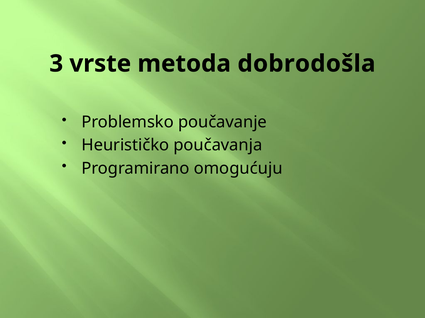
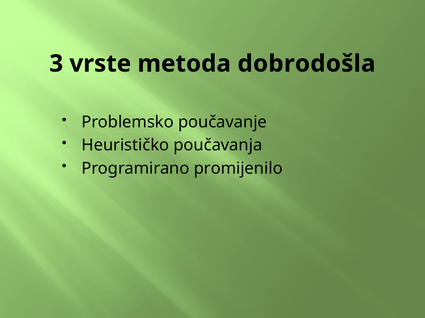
omogućuju: omogućuju -> promijenilo (238, 169)
